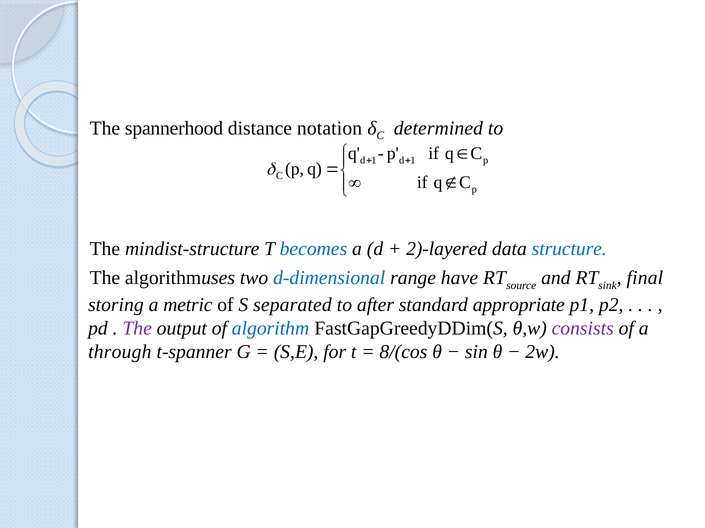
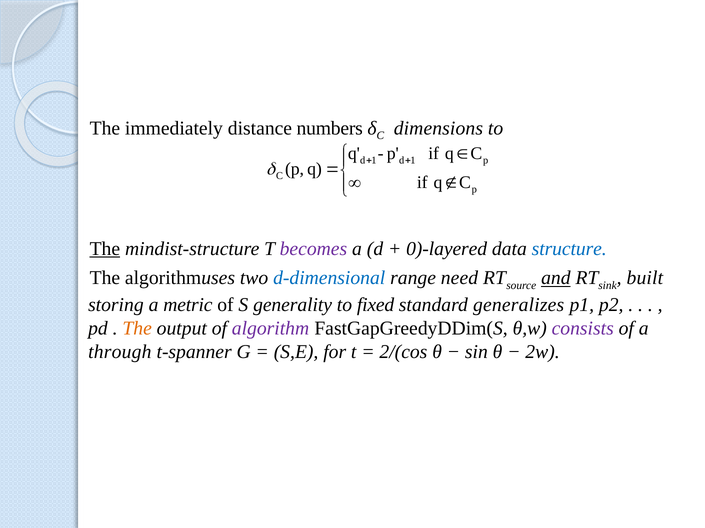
spannerhood: spannerhood -> immediately (174, 128)
notation: notation -> numbers (330, 128)
determined: determined -> dimensions (438, 128)
The underline: none -> present (105, 249)
becomes colour: blue -> purple (313, 249)
2)-layered: 2)-layered -> 0)-layered (447, 249)
have: have -> need (459, 278)
and underline: none -> present (556, 278)
final: final -> built (645, 278)
separated: separated -> generality (293, 305)
after: after -> fixed (376, 305)
appropriate: appropriate -> generalizes (519, 305)
The colour: purple -> orange (137, 329)
algorithm colour: blue -> purple (271, 329)
8/(cos: 8/(cos -> 2/(cos (403, 352)
